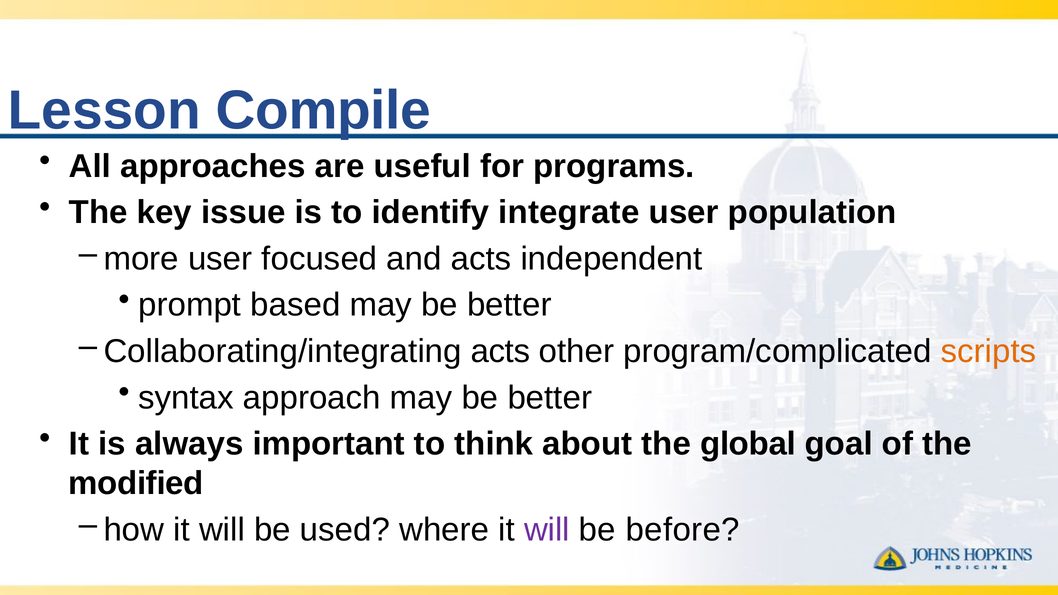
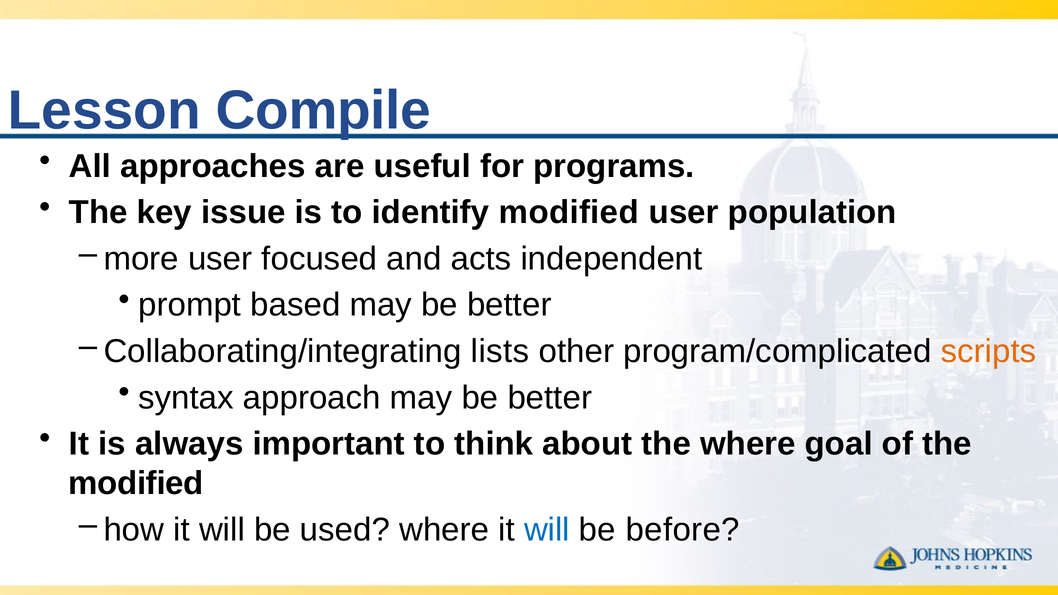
identify integrate: integrate -> modified (569, 212)
Collaborating/integrating acts: acts -> lists (500, 351)
the global: global -> where (748, 444)
will colour: purple -> blue (547, 530)
